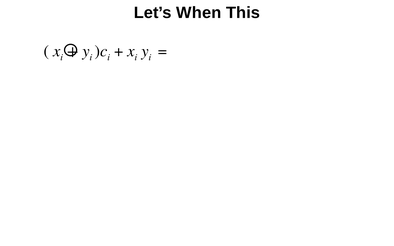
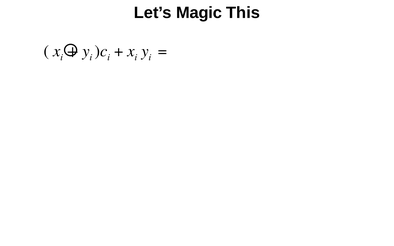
When: When -> Magic (199, 13)
